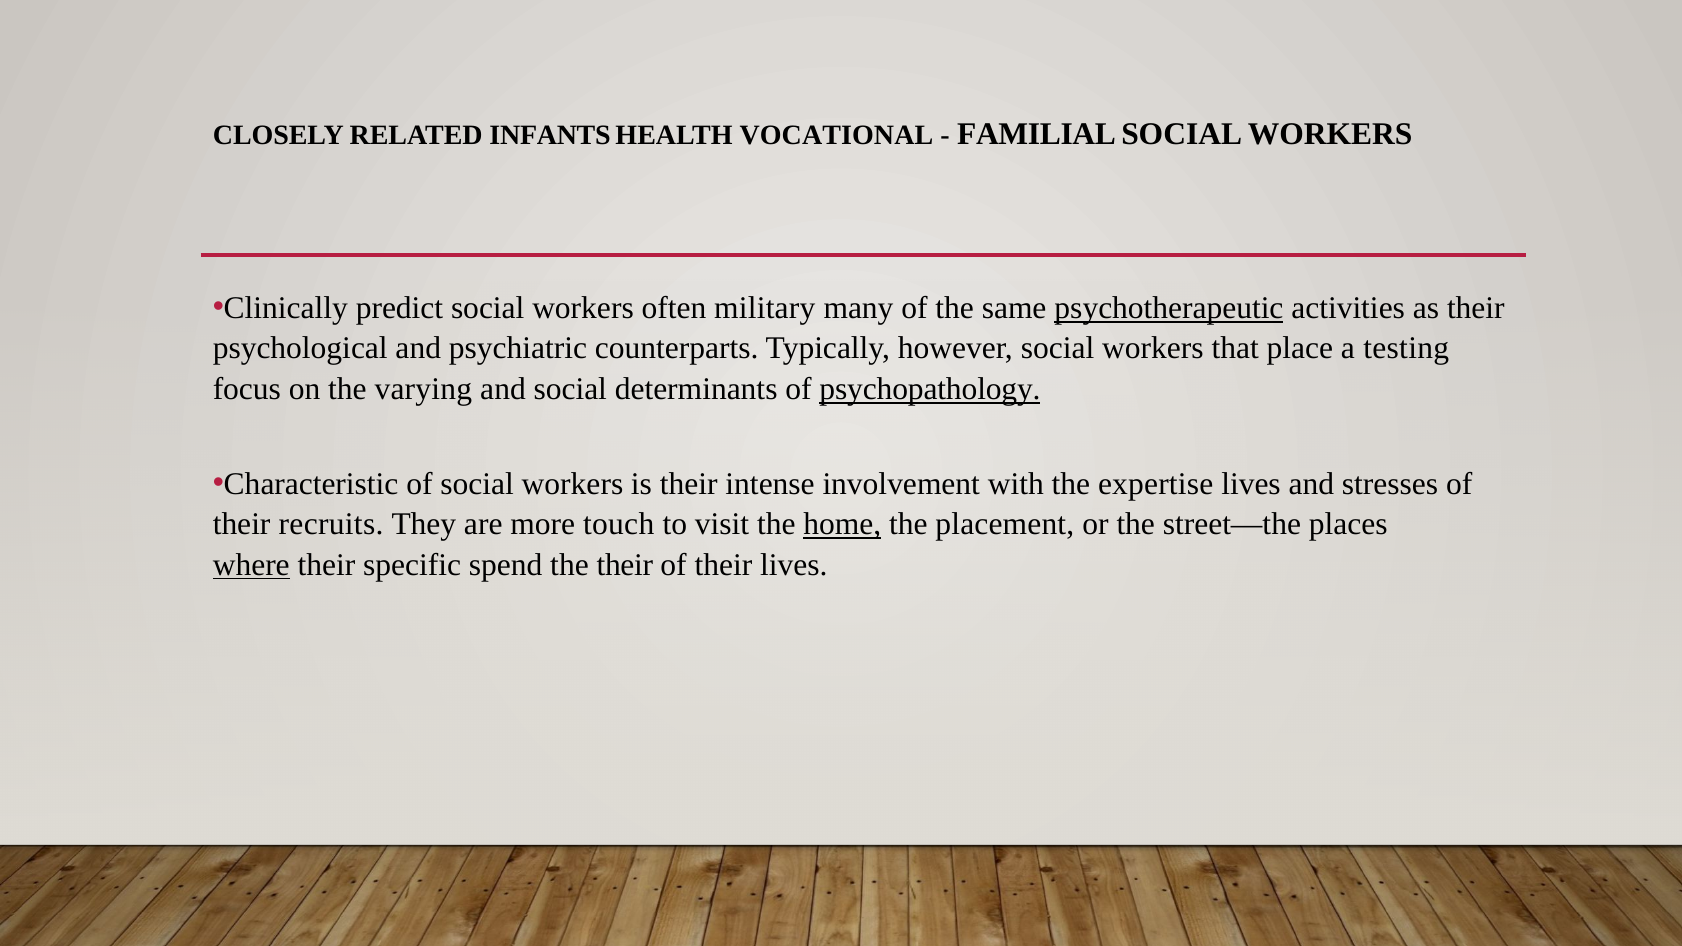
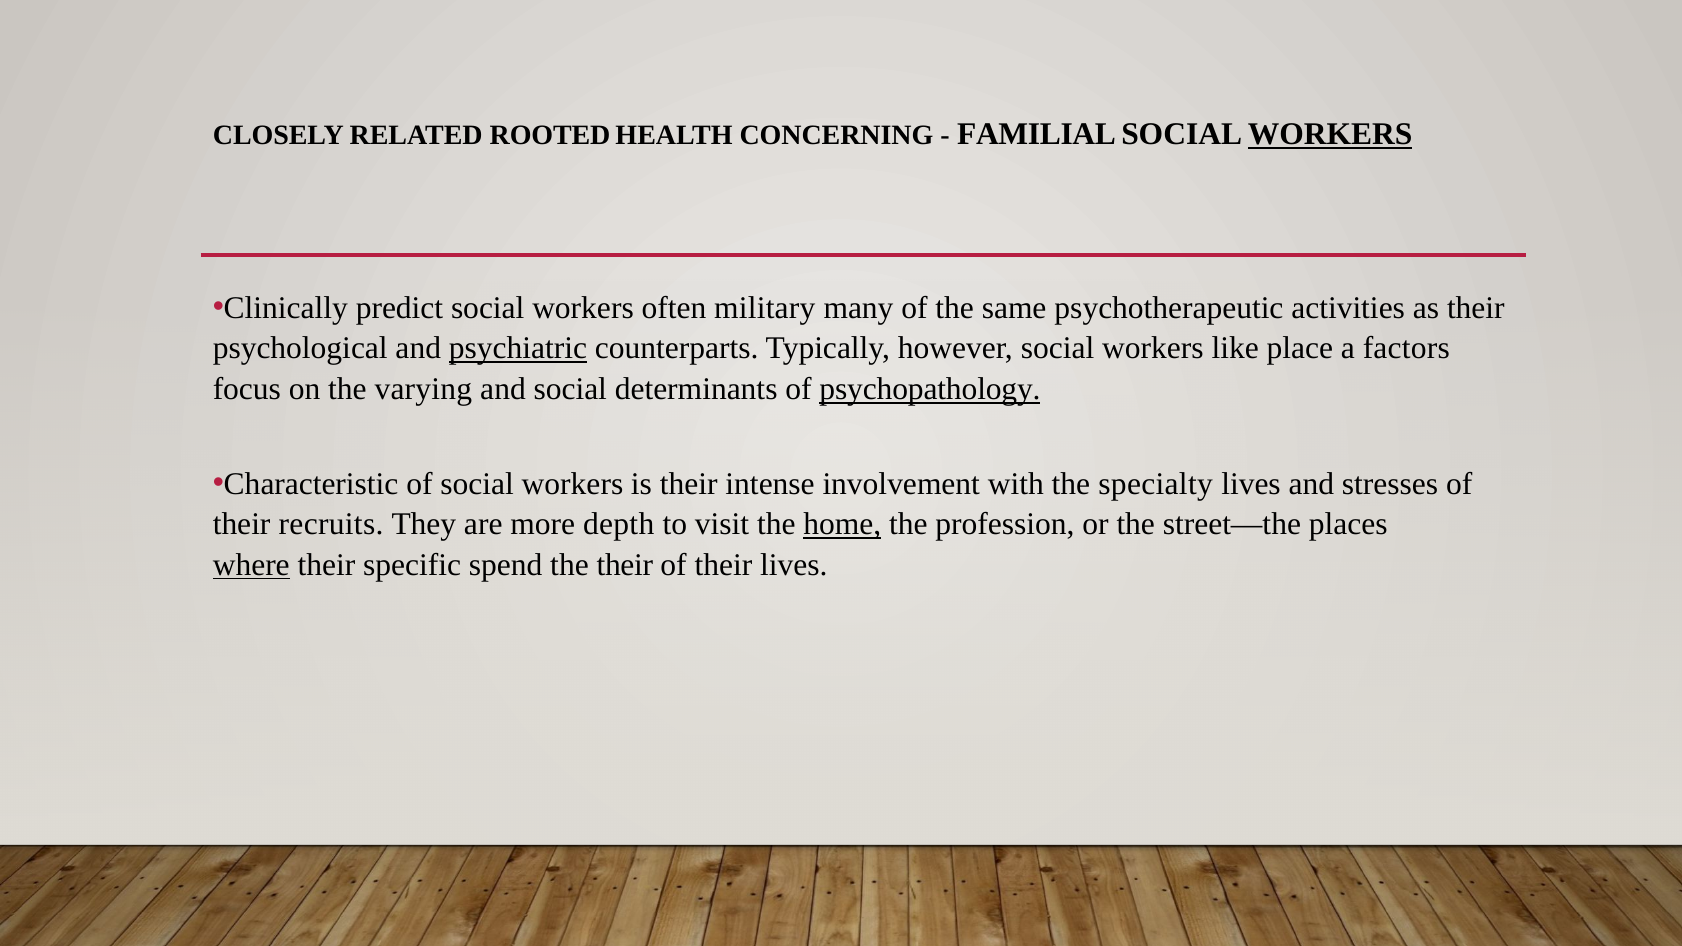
INFANTS: INFANTS -> ROOTED (550, 135)
VOCATIONAL: VOCATIONAL -> CONCERNING (836, 135)
WORKERS underline: none -> present (1330, 134)
psychotherapeutic underline: present -> none (1169, 308)
psychiatric underline: none -> present (518, 349)
that: that -> like (1235, 349)
testing: testing -> factors (1406, 349)
expertise: expertise -> specialty (1156, 484)
touch: touch -> depth (619, 525)
placement: placement -> profession (1005, 525)
